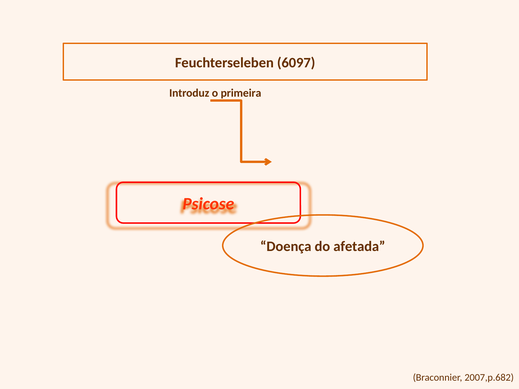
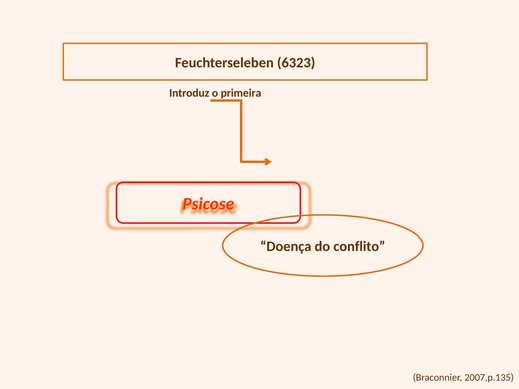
6097: 6097 -> 6323 (296, 63)
afetada: afetada -> conflito (359, 247)
2007,p.682: 2007,p.682 -> 2007,p.135 (489, 378)
